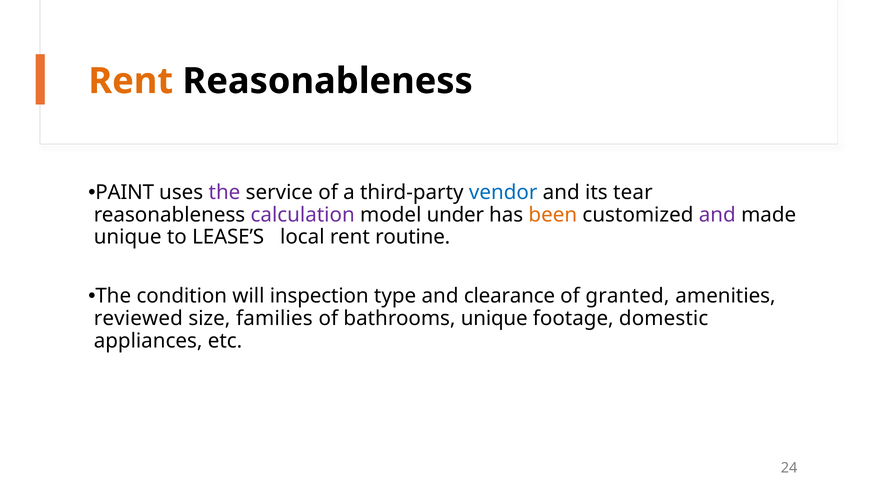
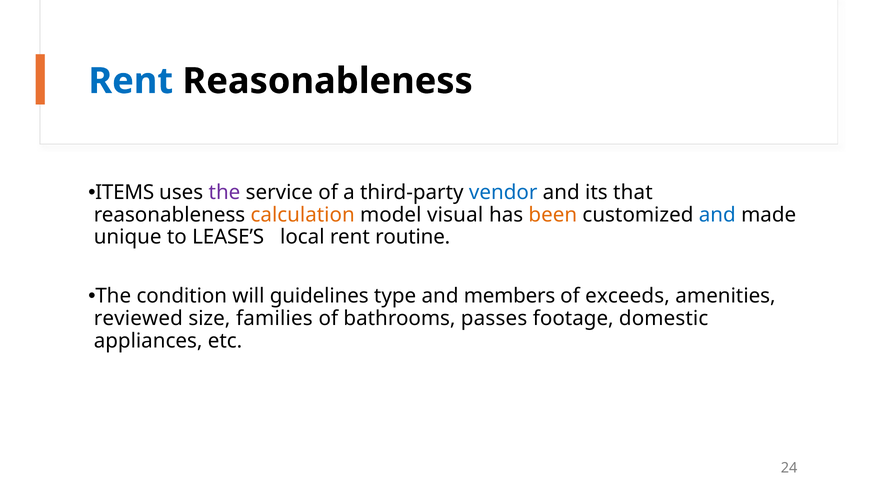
Rent colour: orange -> blue (131, 81)
PAINT: PAINT -> ITEMS (125, 193)
tear: tear -> that (633, 193)
calculation colour: purple -> orange (303, 215)
under: under -> visual (455, 215)
and colour: purple -> blue (717, 215)
inspection: inspection -> guidelines (319, 296)
clearance: clearance -> members (510, 296)
granted: granted -> exceeds (627, 296)
bathrooms unique: unique -> passes (494, 318)
